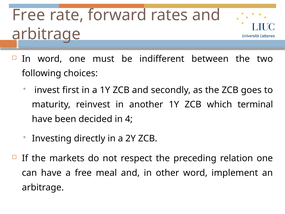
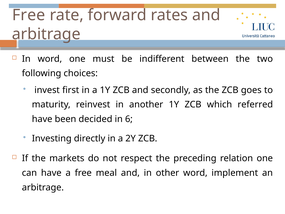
terminal: terminal -> referred (255, 104)
4: 4 -> 6 (129, 119)
